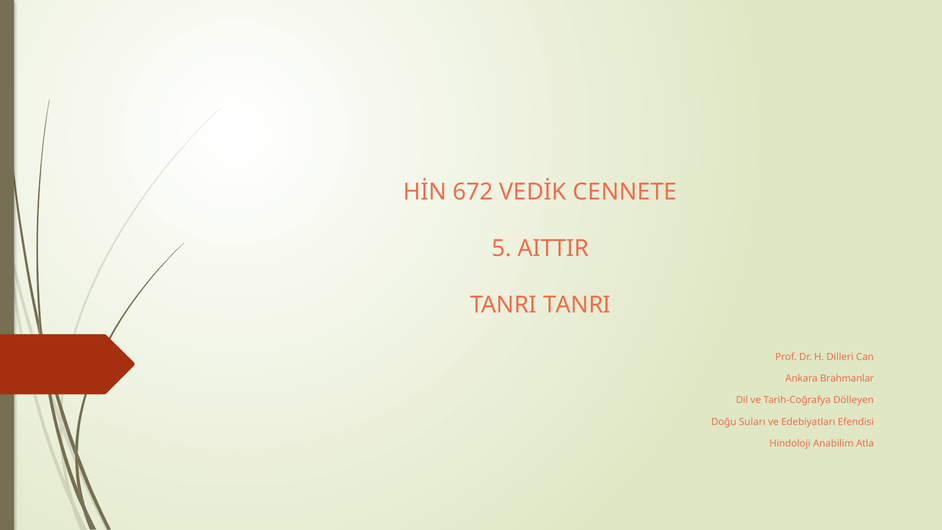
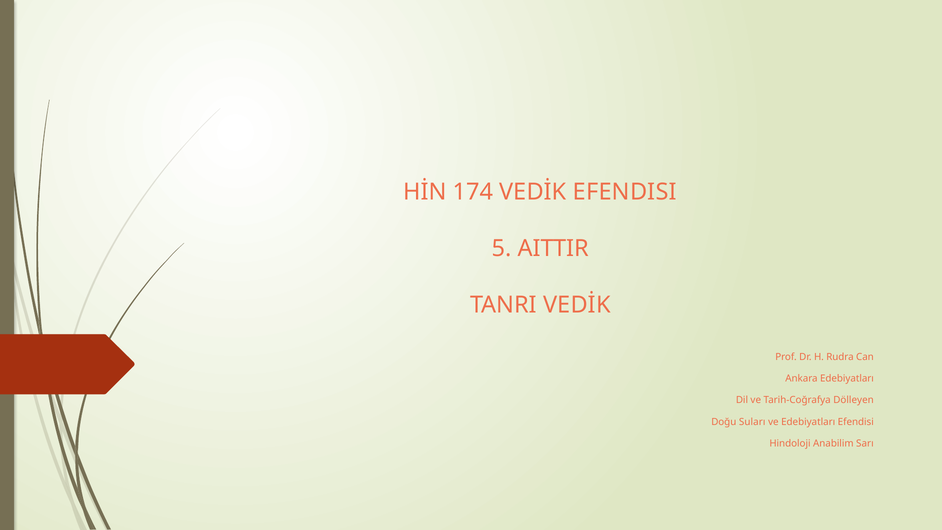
672: 672 -> 174 (473, 192)
VEDİK CENNETE: CENNETE -> EFENDISI (625, 192)
TANRI TANRI: TANRI -> VEDİK (577, 305)
Dilleri: Dilleri -> Rudra (840, 357)
Ankara Brahmanlar: Brahmanlar -> Edebiyatları (847, 378)
Atla: Atla -> Sarı (865, 443)
